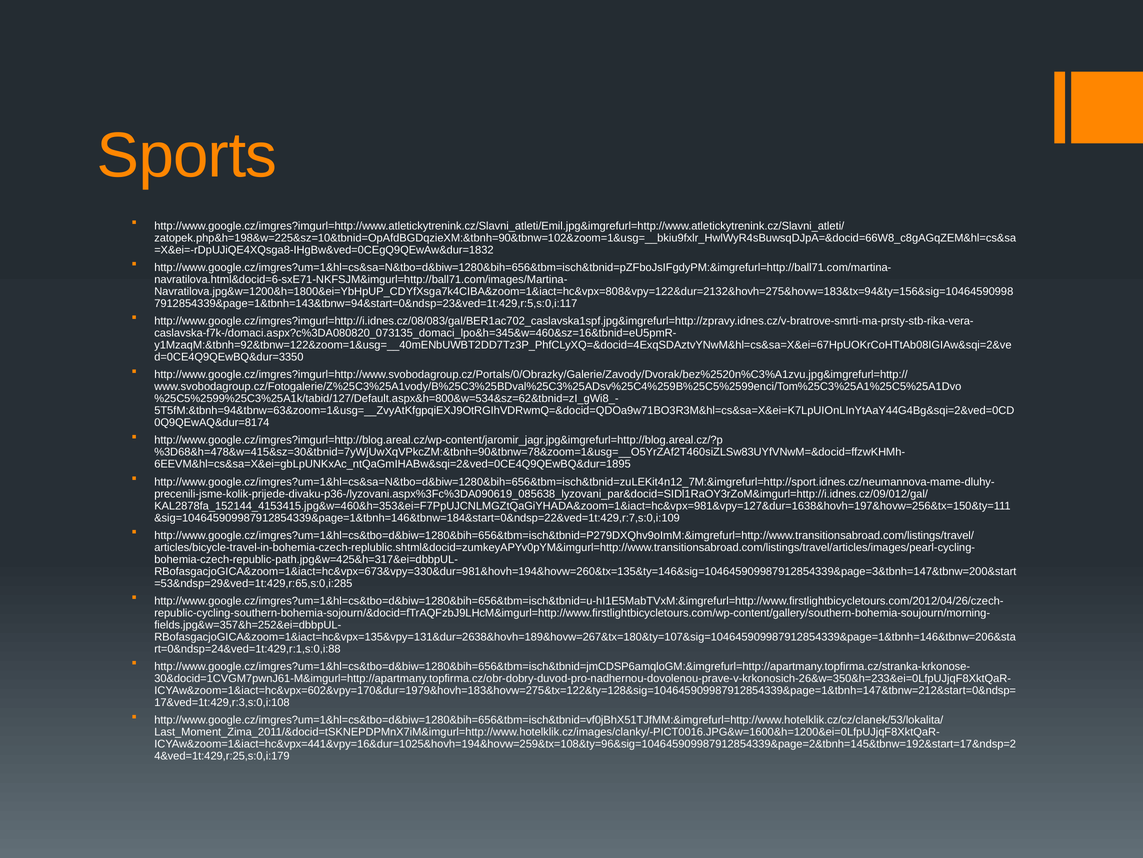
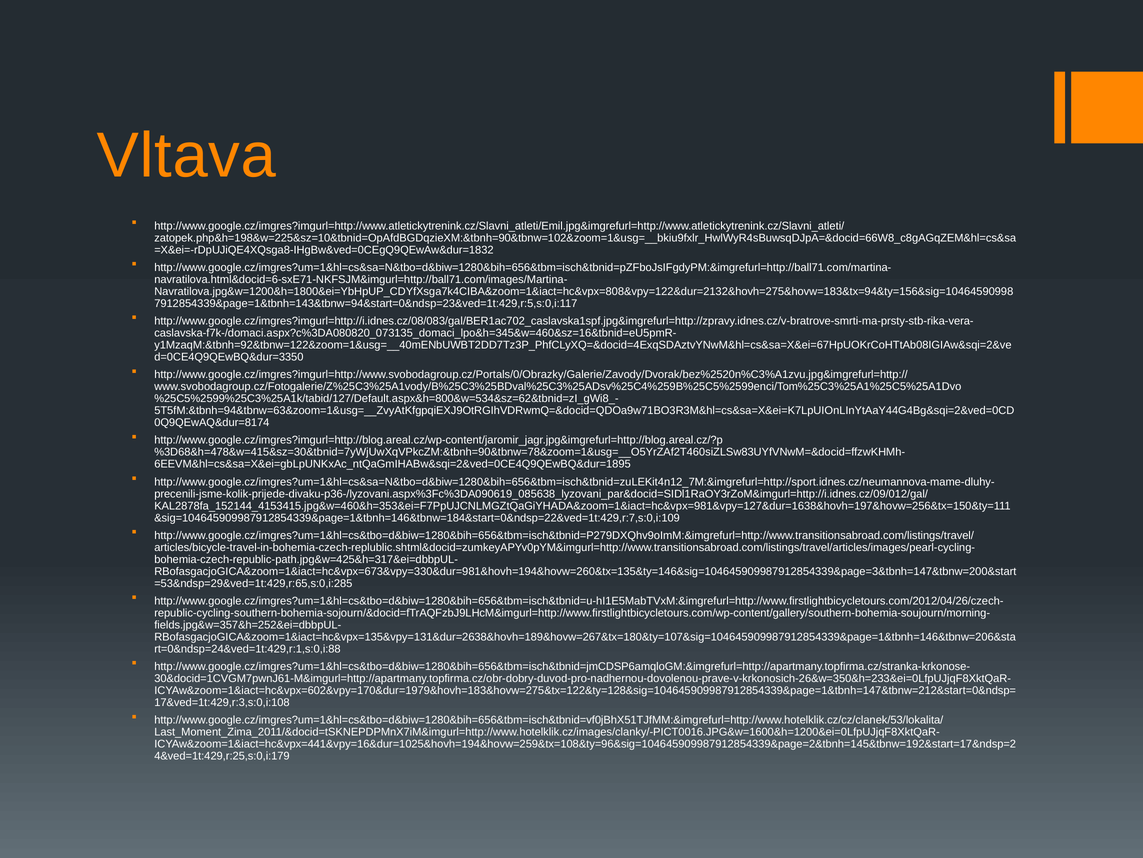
Sports: Sports -> Vltava (186, 155)
